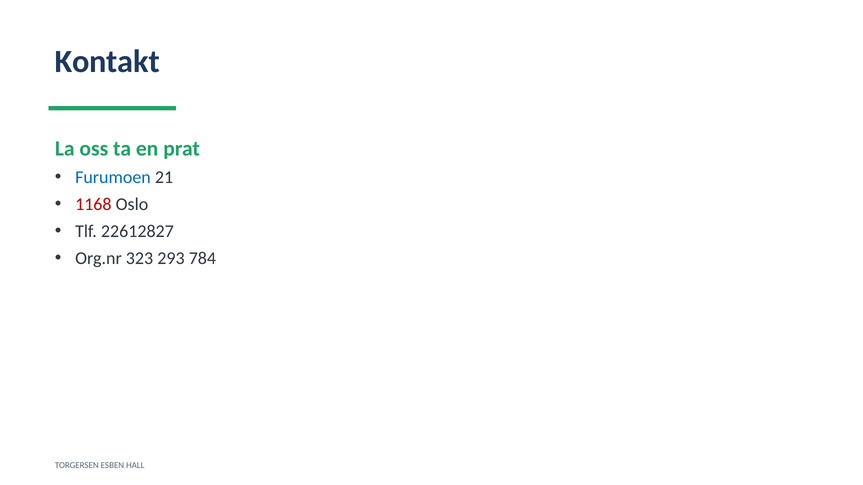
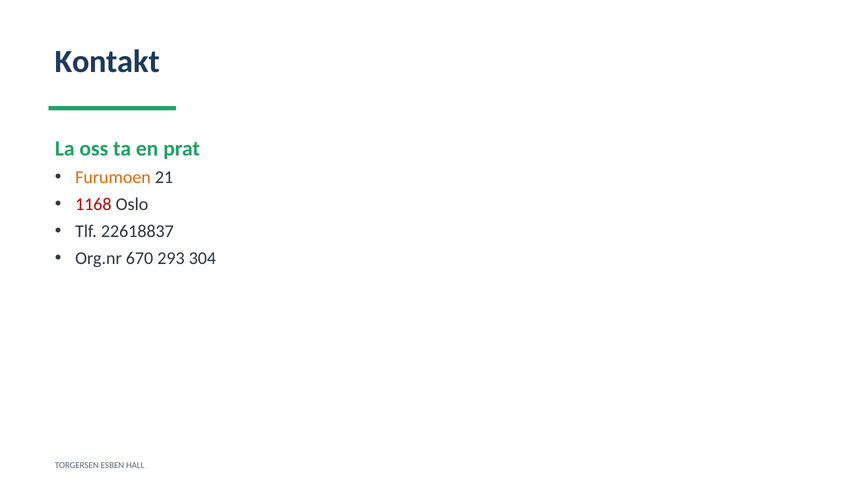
Furumoen colour: blue -> orange (113, 177)
22612827: 22612827 -> 22618837 (137, 231)
323: 323 -> 670 (140, 258)
784: 784 -> 304 (202, 258)
